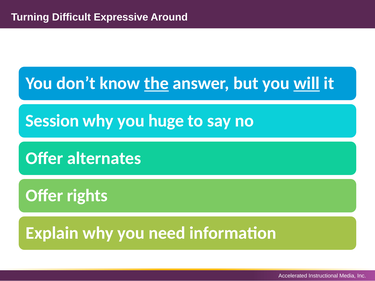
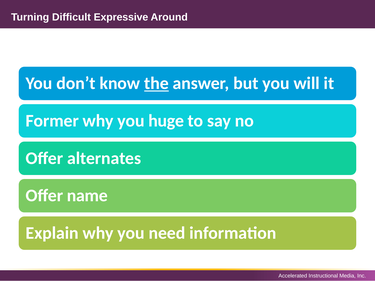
will underline: present -> none (307, 83)
Session: Session -> Former (52, 121)
rights: rights -> name (87, 196)
